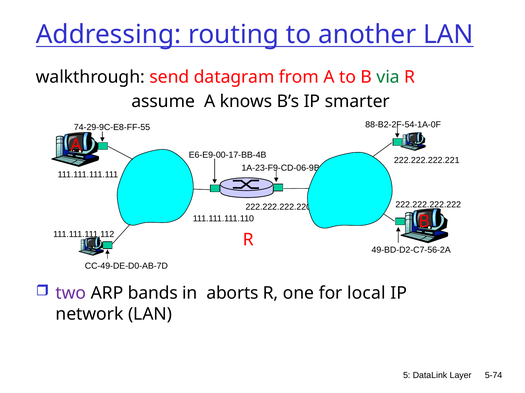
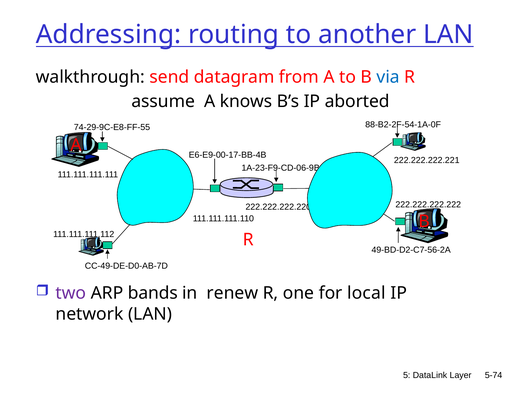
via colour: green -> blue (388, 77)
smarter: smarter -> aborted (357, 102)
aborts: aborts -> renew (232, 294)
